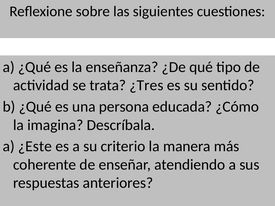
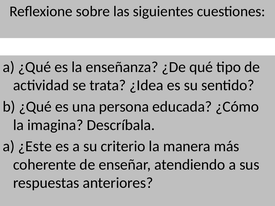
¿Tres: ¿Tres -> ¿Idea (146, 85)
